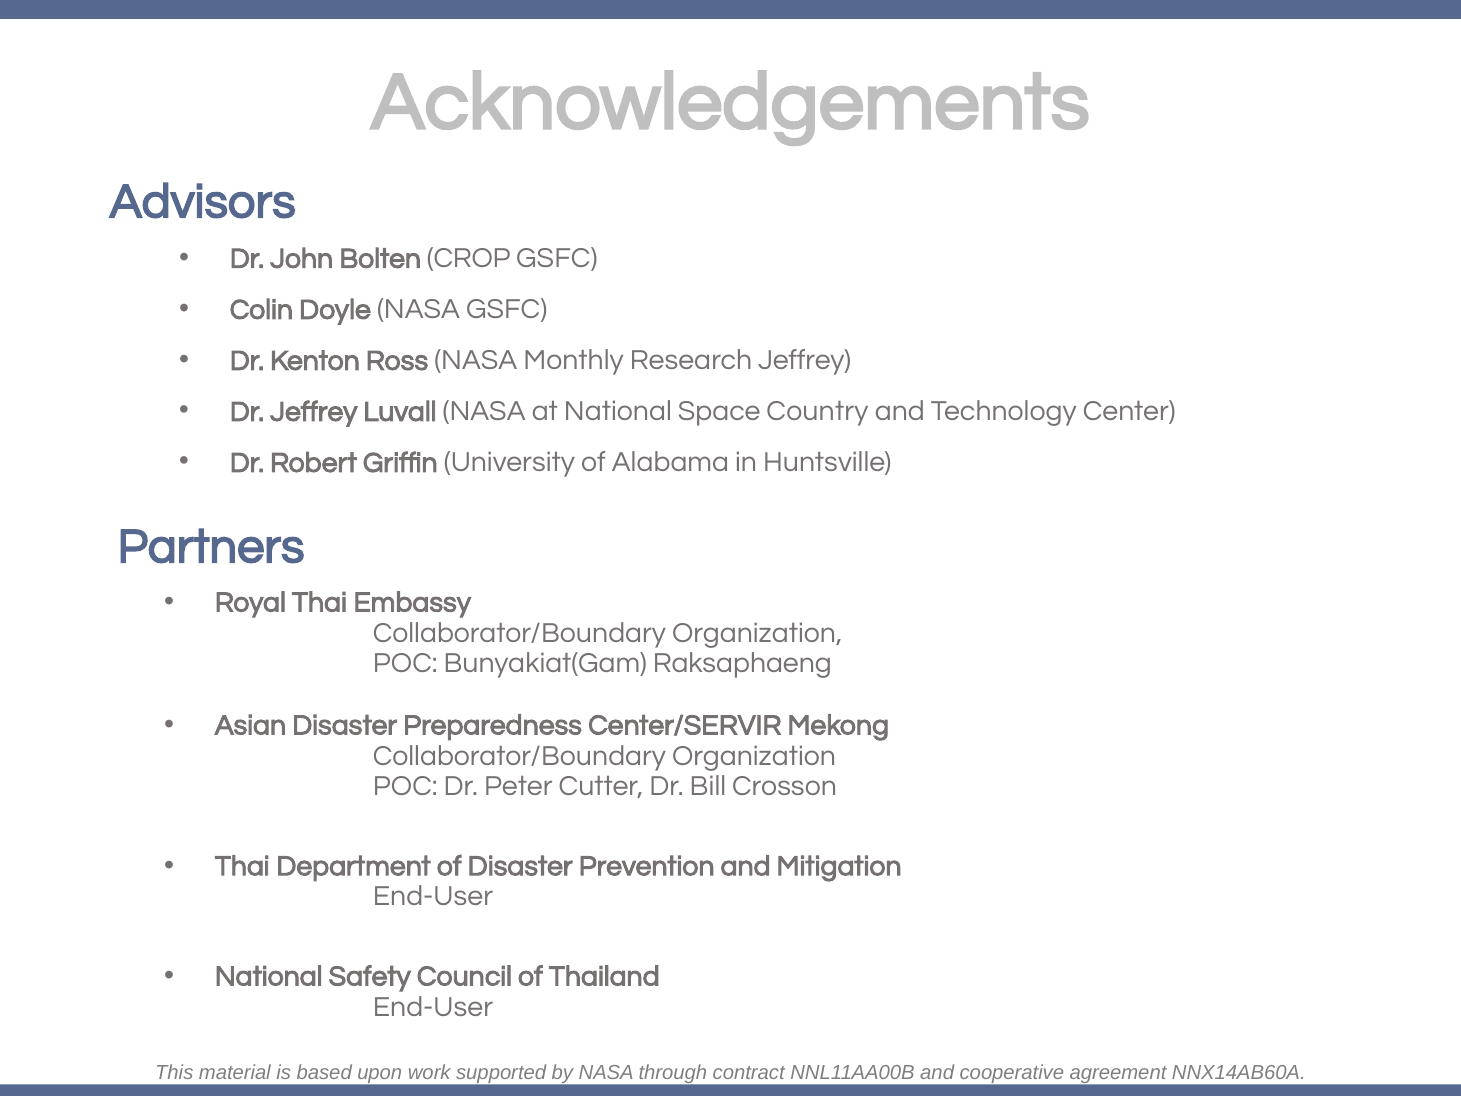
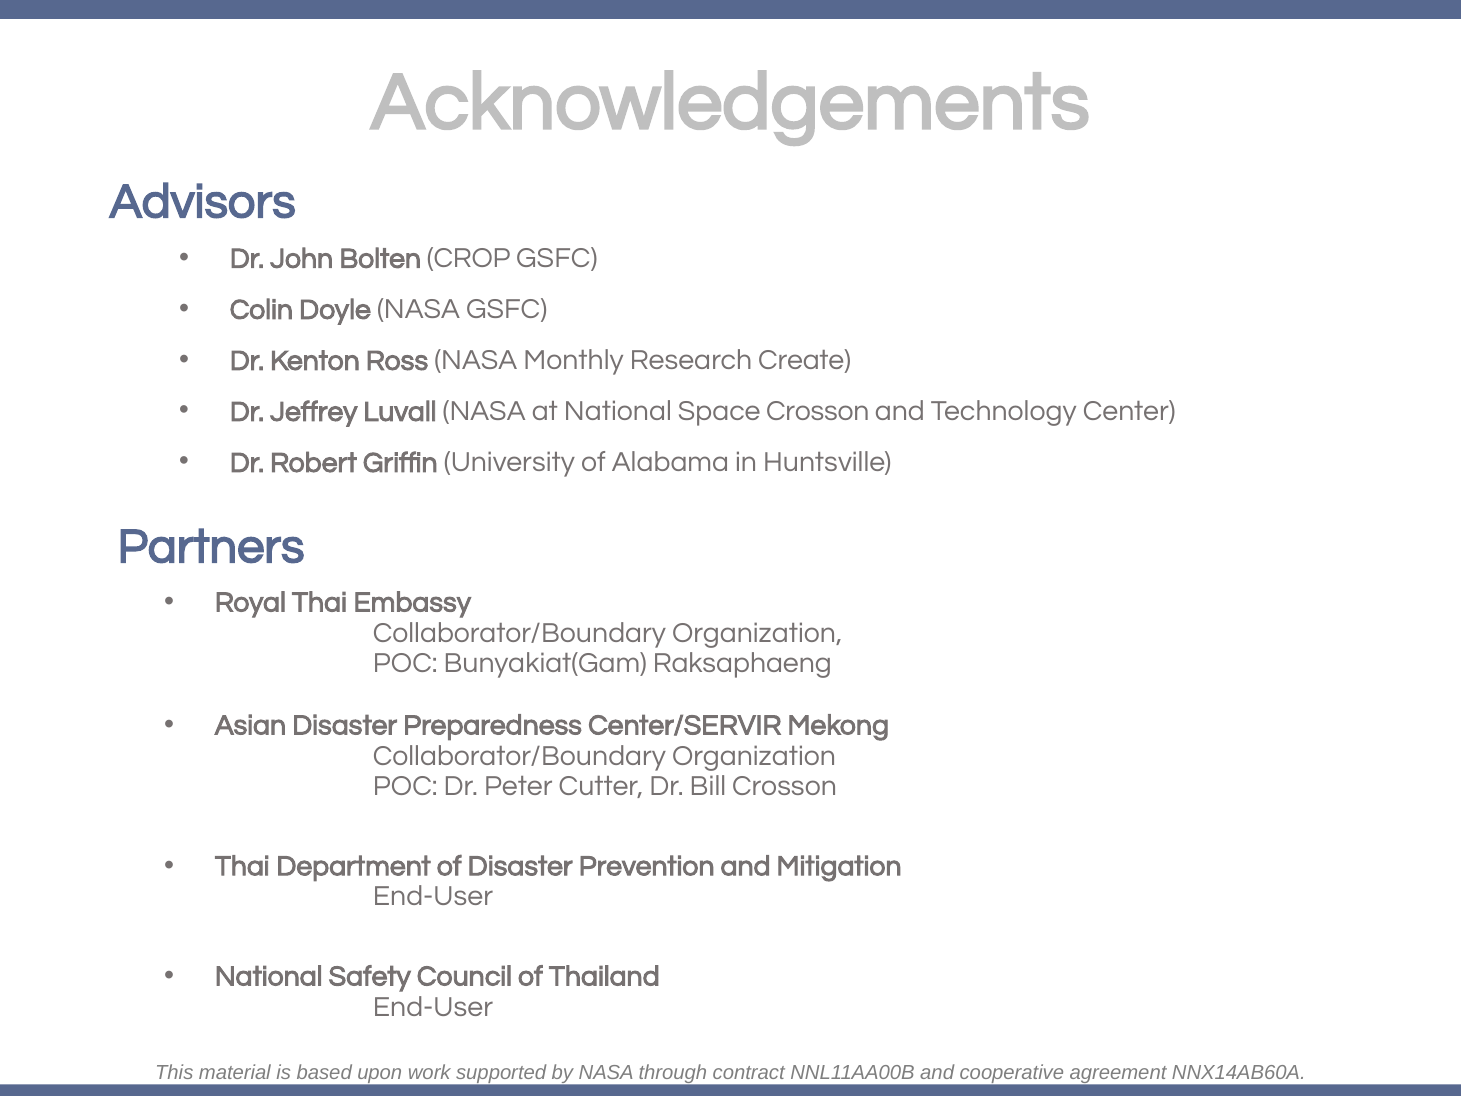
Research Jeffrey: Jeffrey -> Create (805, 360)
Space Country: Country -> Crosson (818, 411)
